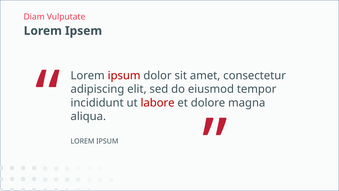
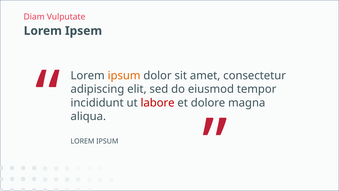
ipsum colour: red -> orange (124, 75)
